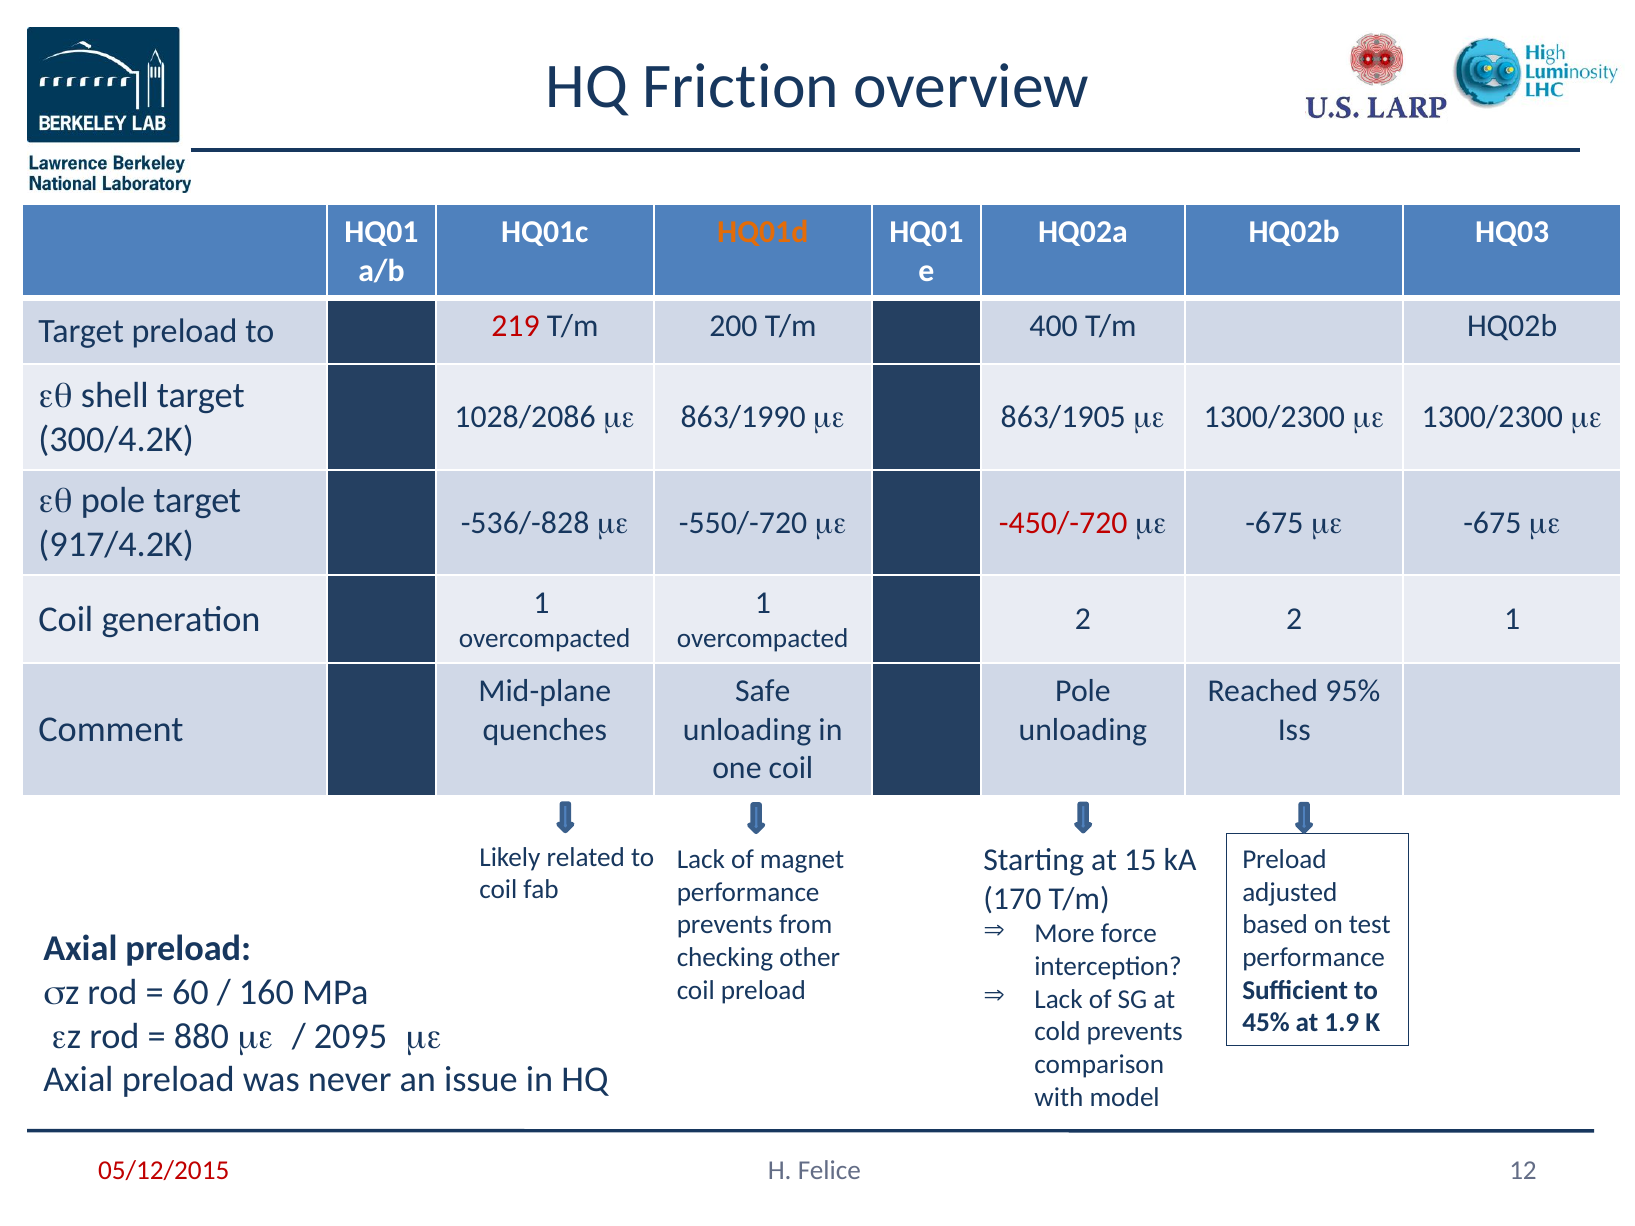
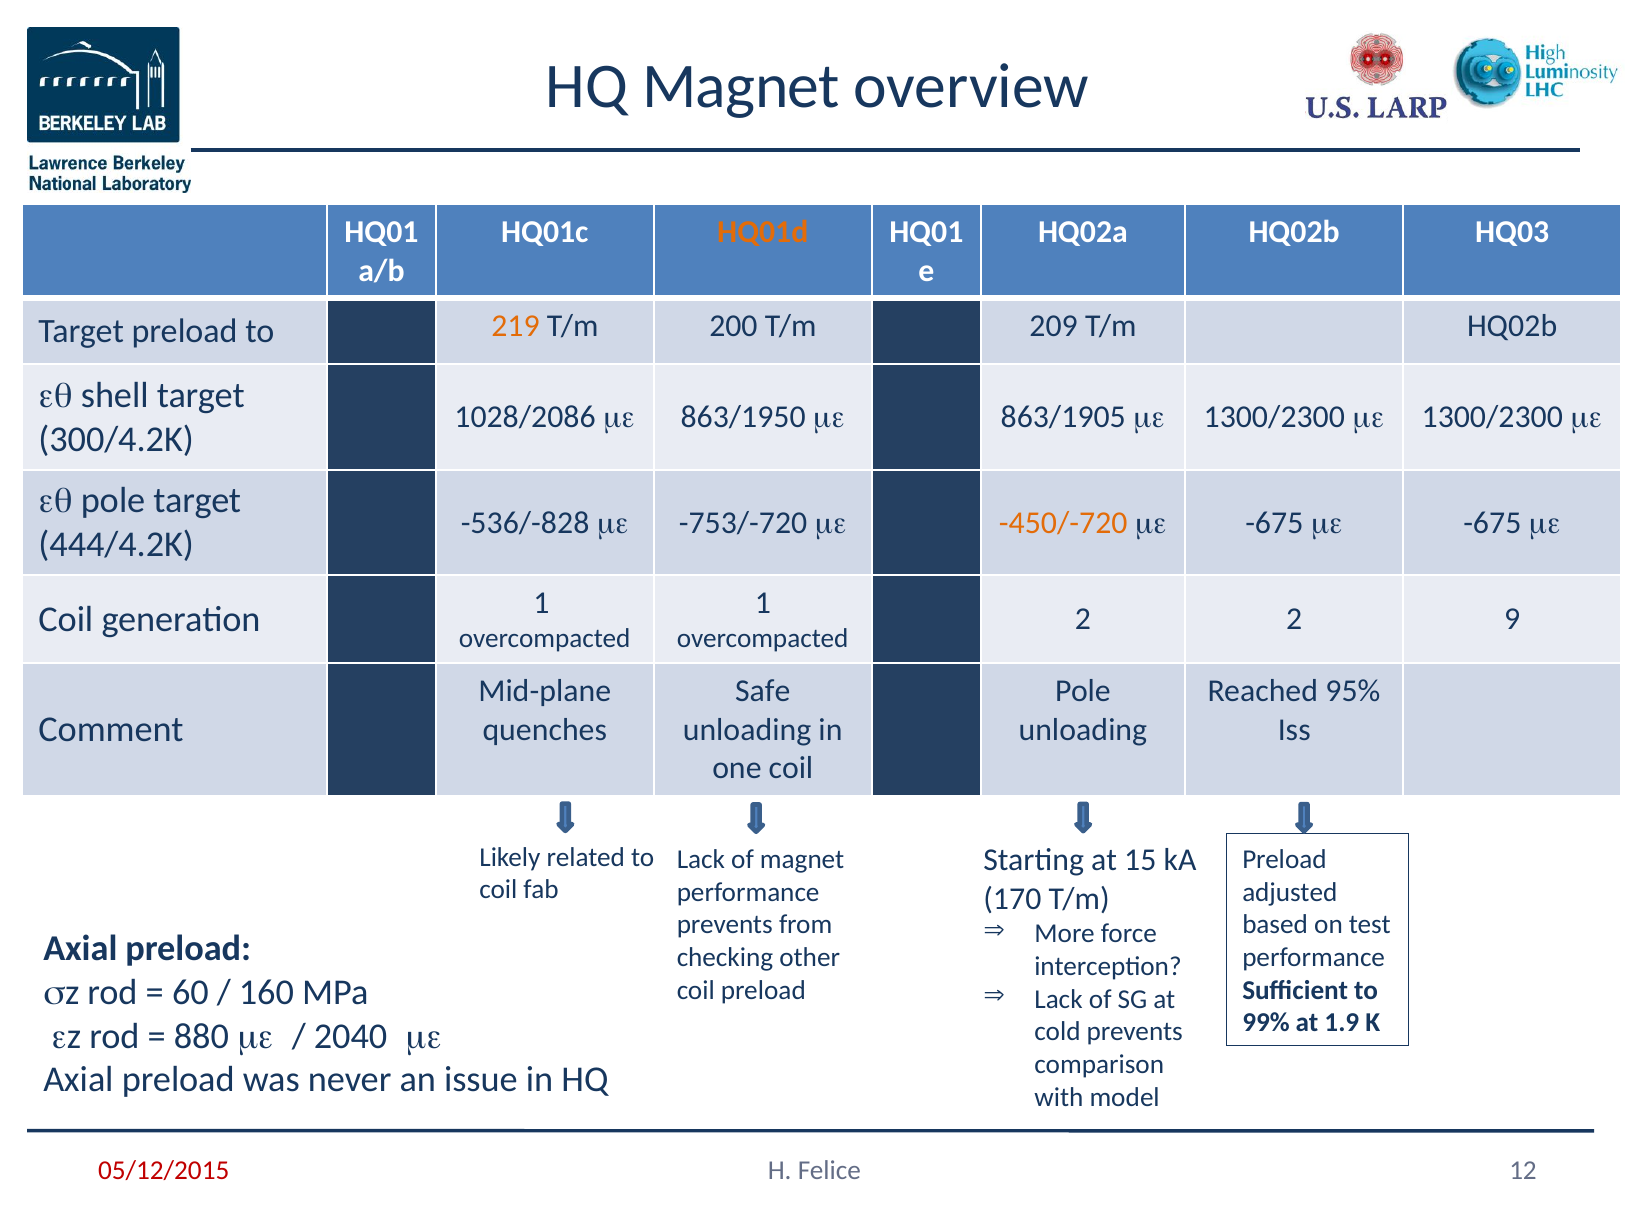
HQ Friction: Friction -> Magnet (741, 86)
219 colour: red -> orange (515, 326)
400: 400 -> 209 (1054, 326)
863/1990: 863/1990 -> 863/1950 (743, 418)
-550/-720: -550/-720 -> -753/-720 (743, 523)
-450/-720 colour: red -> orange (1063, 523)
917/4.2K: 917/4.2K -> 444/4.2K (116, 545)
2 1: 1 -> 9 (1512, 619)
45%: 45% -> 99% (1266, 1023)
2095: 2095 -> 2040 (351, 1036)
